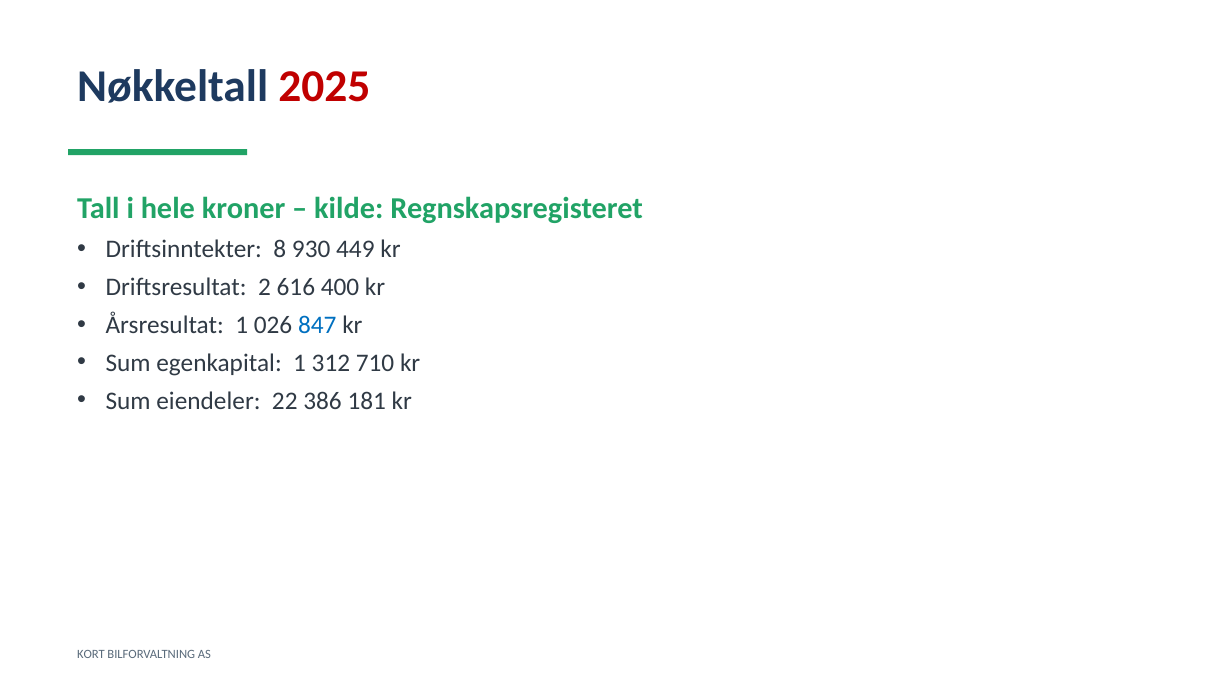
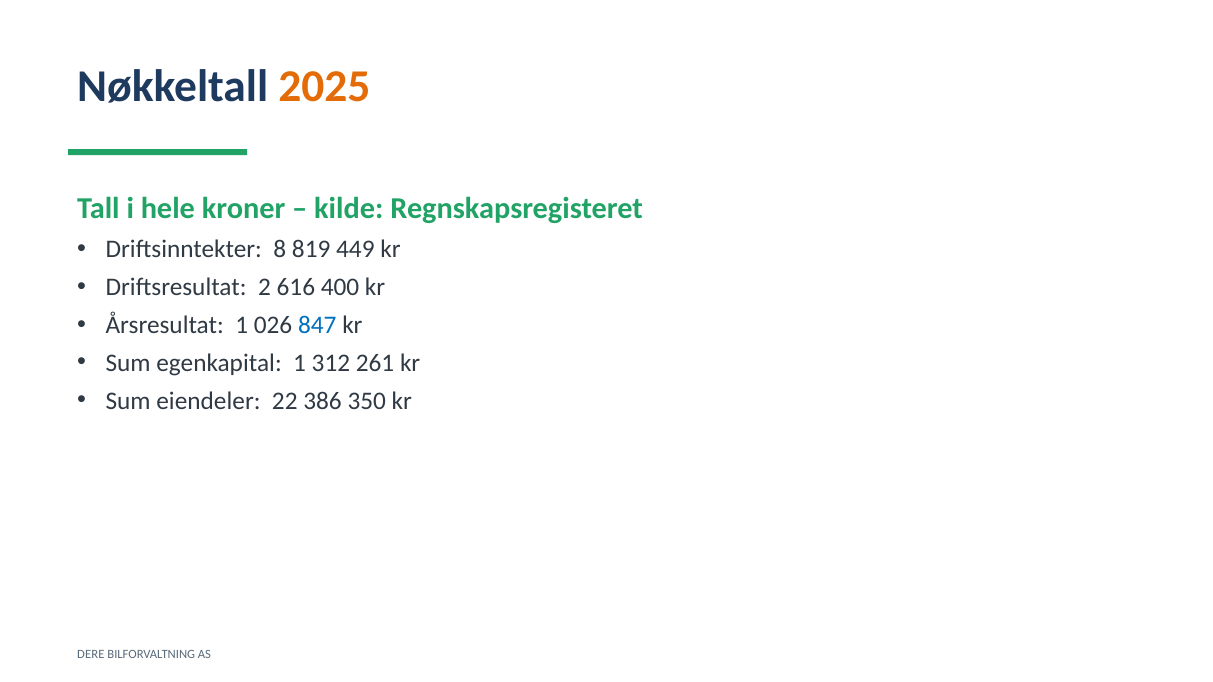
2025 colour: red -> orange (324, 87)
930: 930 -> 819 (311, 249)
710: 710 -> 261 (375, 363)
181: 181 -> 350 (367, 401)
KORT: KORT -> DERE (91, 655)
